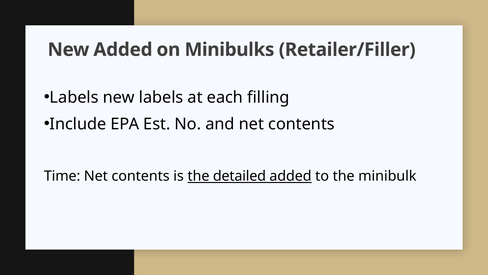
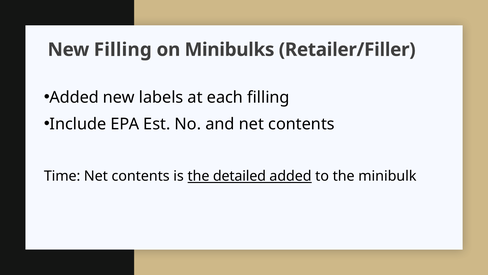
New Added: Added -> Filling (123, 50)
Labels: Labels -> Added (74, 97)
